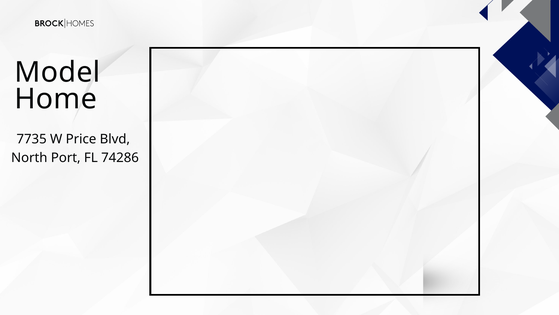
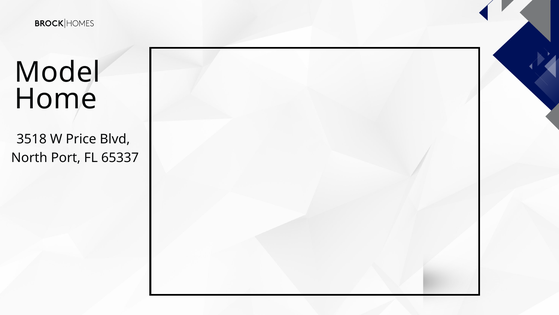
7735: 7735 -> 3518 (32, 139)
74286: 74286 -> 65337 (120, 158)
